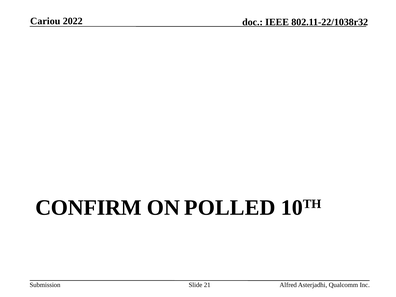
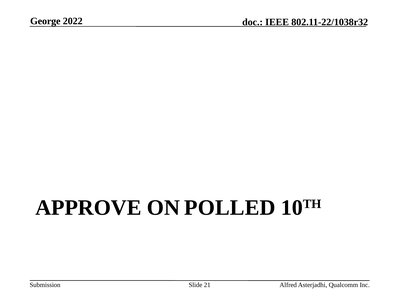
Cariou: Cariou -> George (45, 21)
CONFIRM: CONFIRM -> APPROVE (88, 208)
